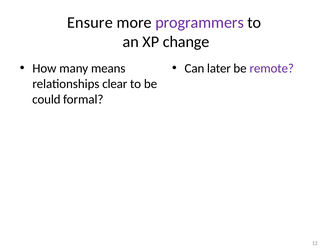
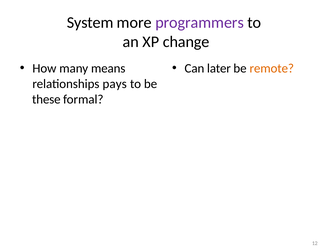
Ensure: Ensure -> System (90, 22)
remote colour: purple -> orange (272, 68)
clear: clear -> pays (115, 84)
could: could -> these (46, 99)
